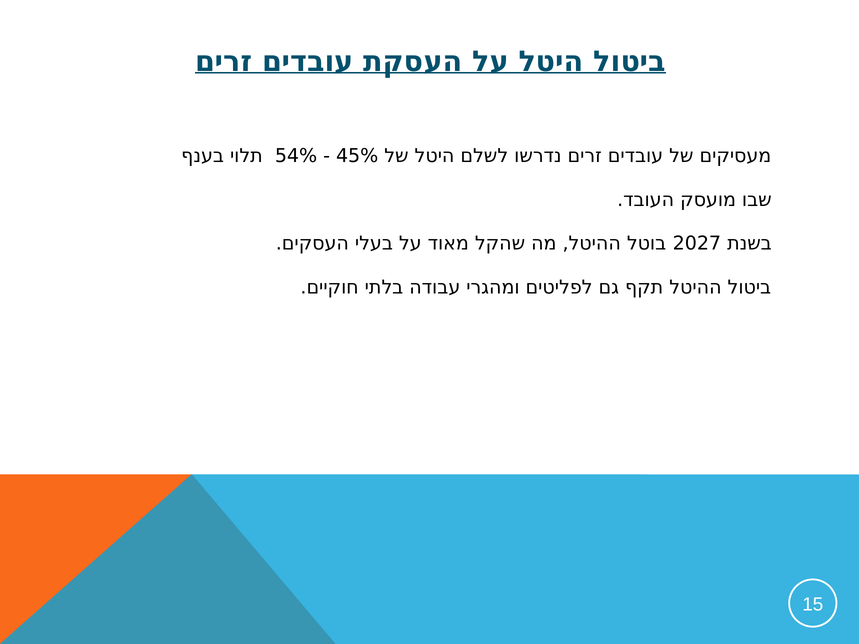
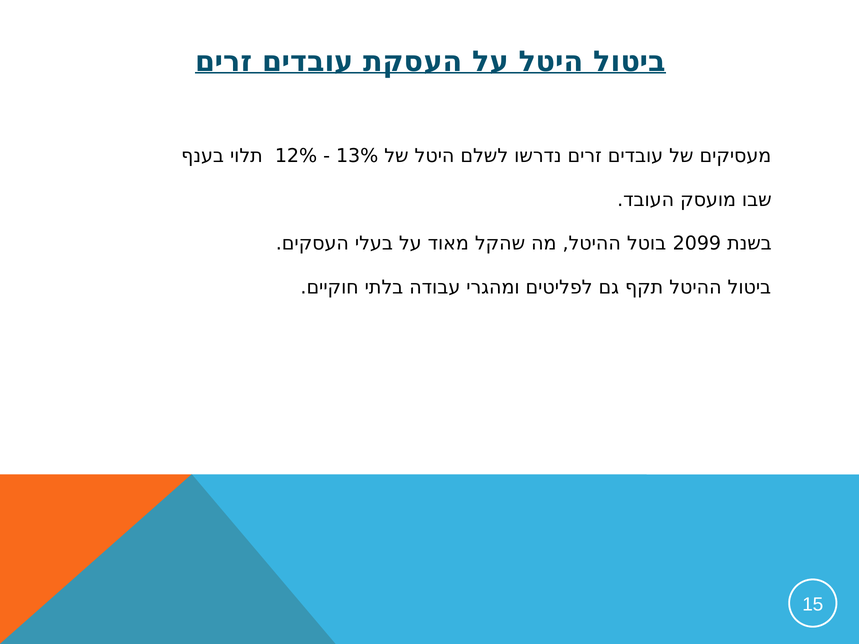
54%: 54% -> 12% (296, 156)
45%: 45% -> 13% (357, 156)
2027: 2027 -> 2099 (697, 244)
